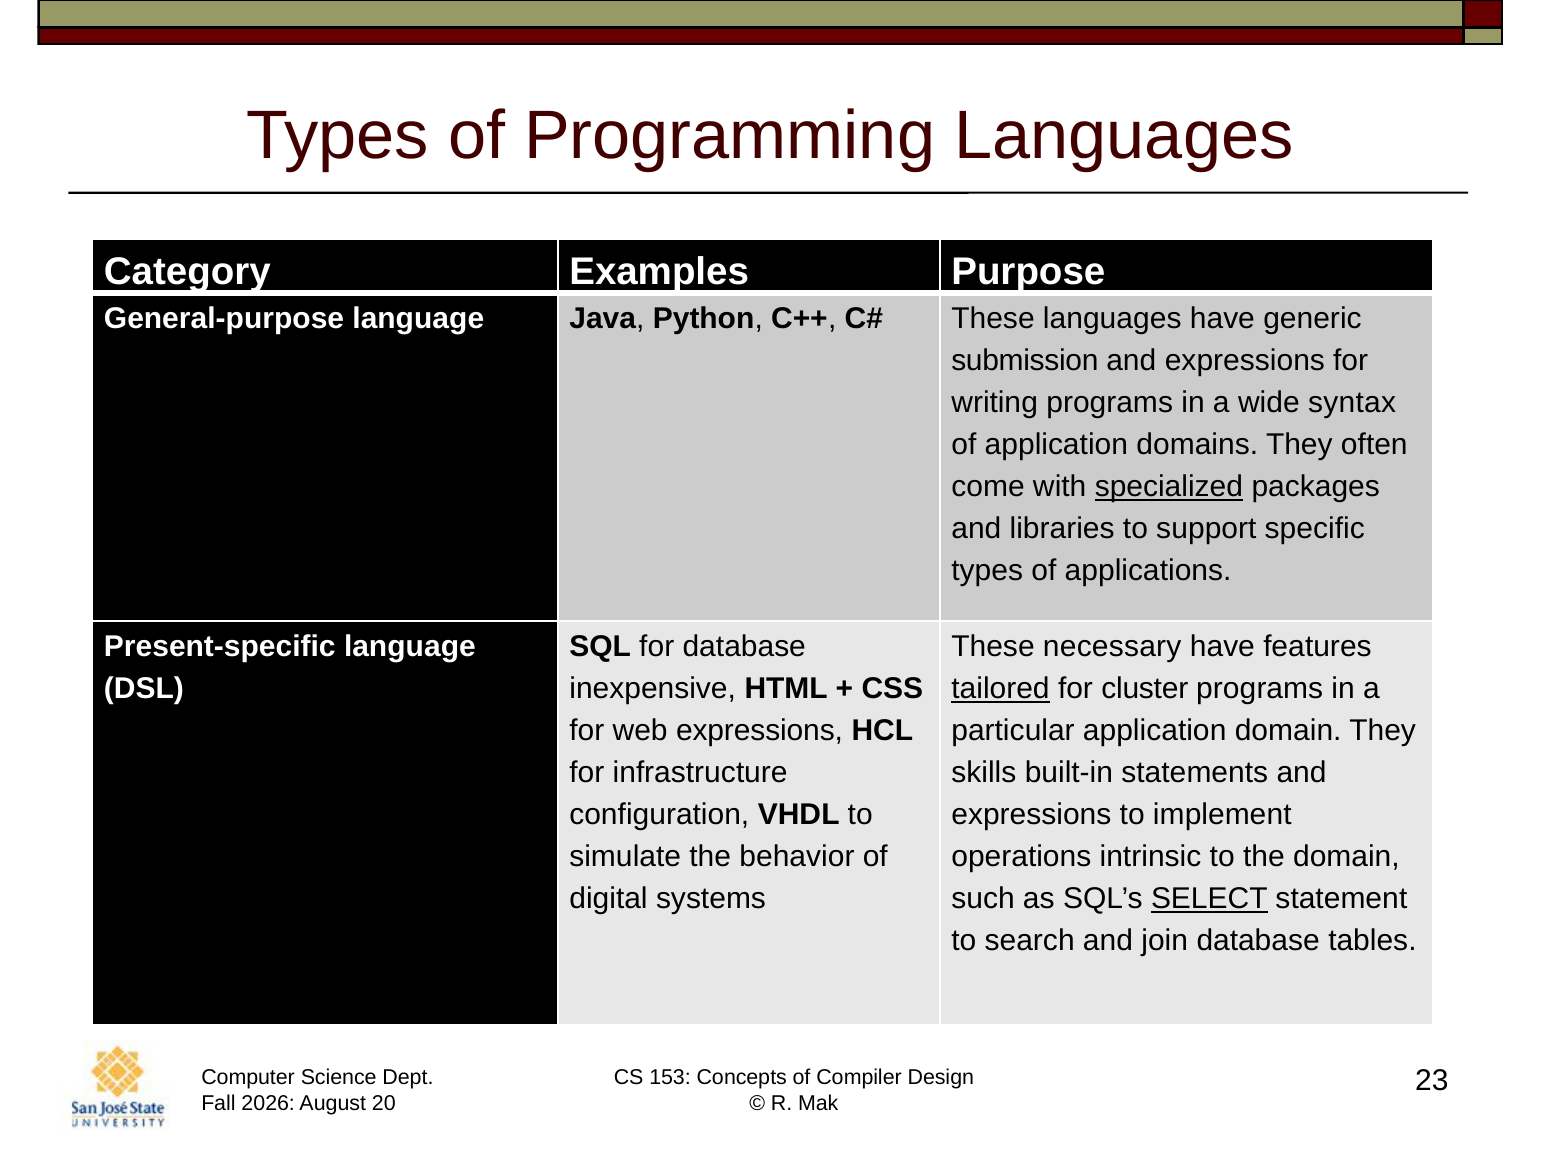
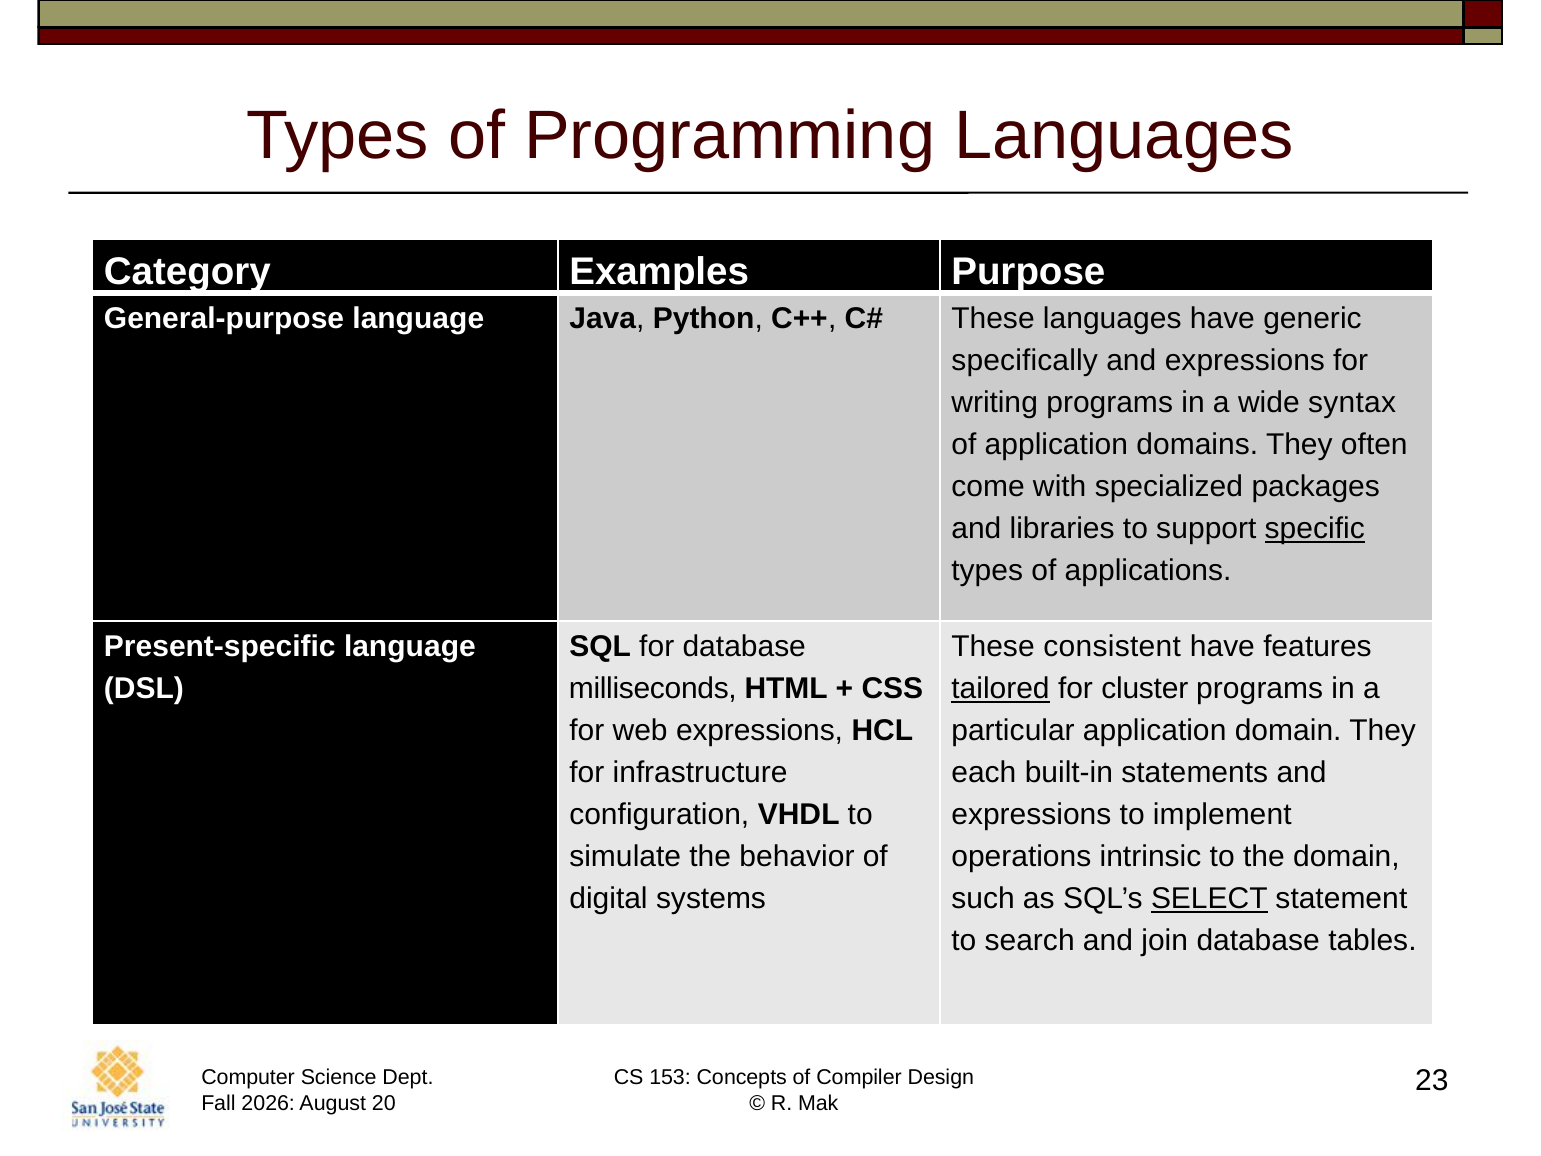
submission: submission -> specifically (1025, 361)
specialized underline: present -> none (1169, 487)
specific underline: none -> present (1315, 529)
necessary: necessary -> consistent (1112, 647)
inexpensive: inexpensive -> milliseconds (653, 689)
skills: skills -> each (984, 773)
